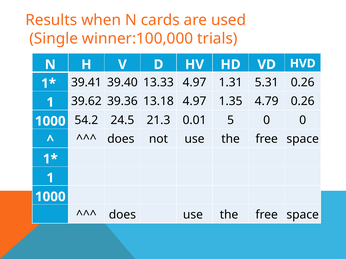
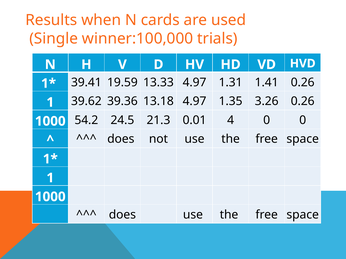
39.40: 39.40 -> 19.59 (122, 83)
5.31: 5.31 -> 1.41 (267, 83)
4.79: 4.79 -> 3.26 (267, 101)
5: 5 -> 4 (231, 120)
